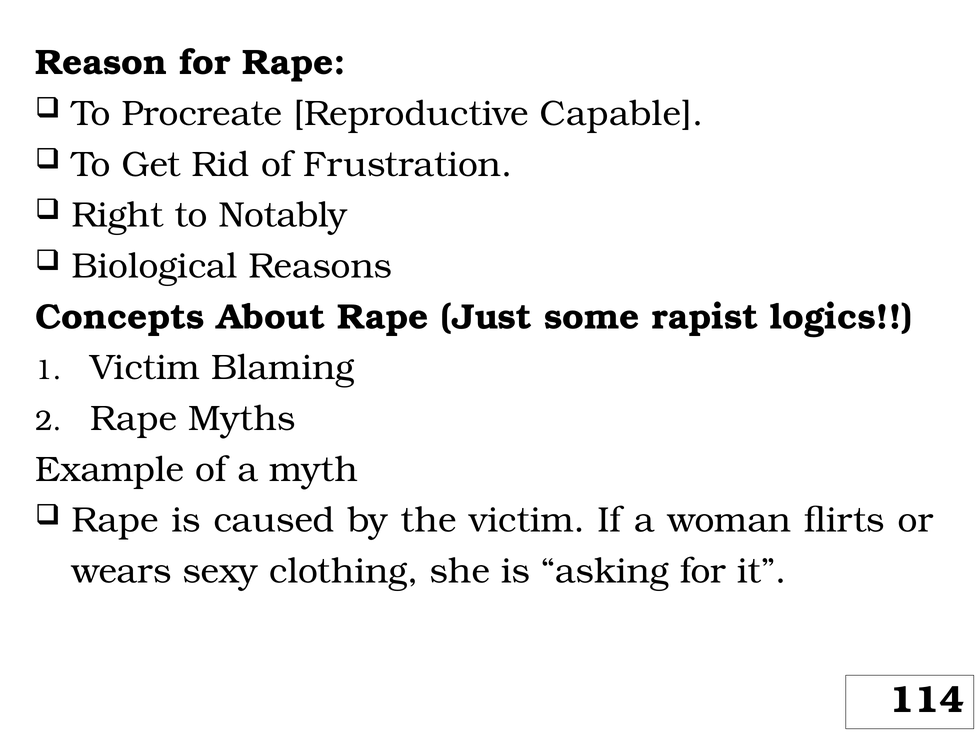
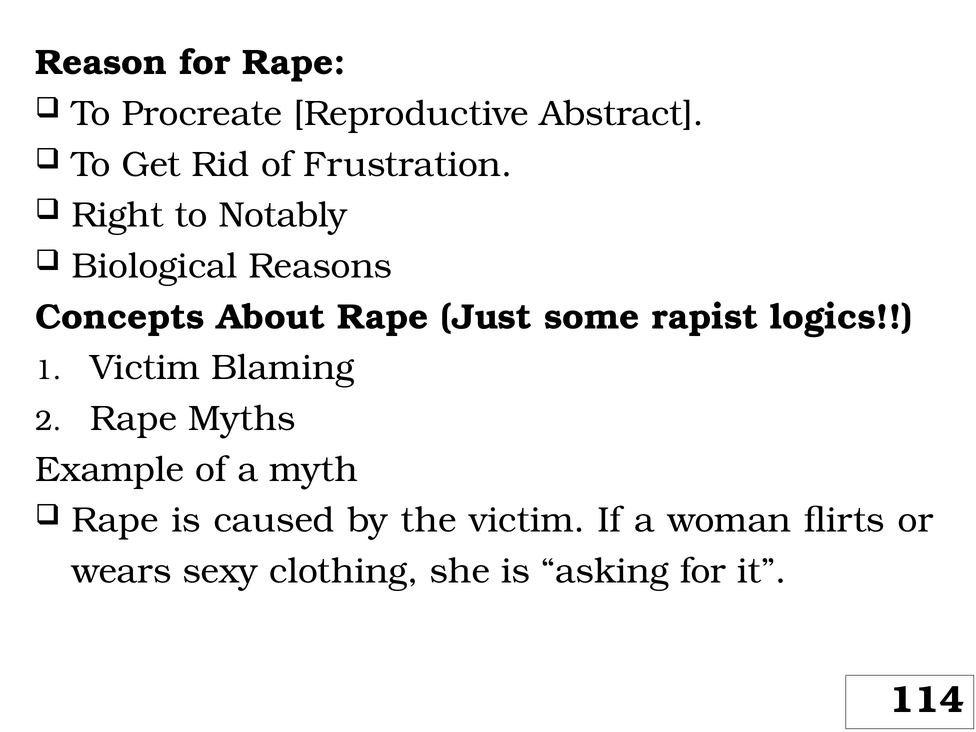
Capable: Capable -> Abstract (622, 114)
